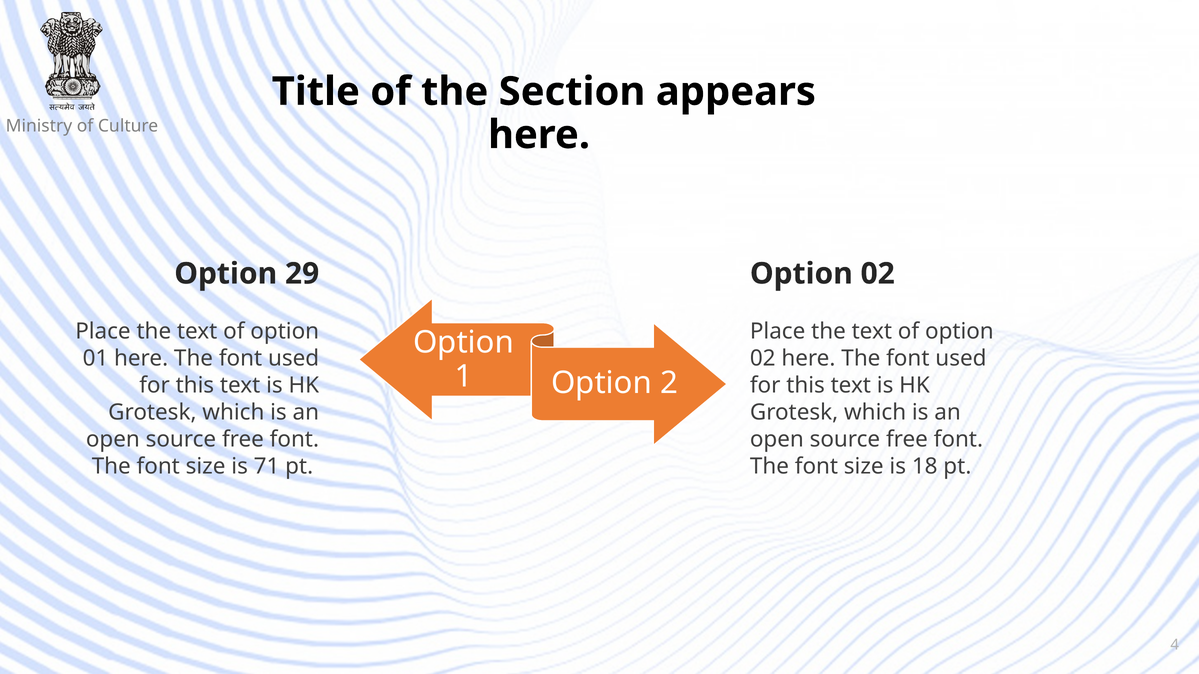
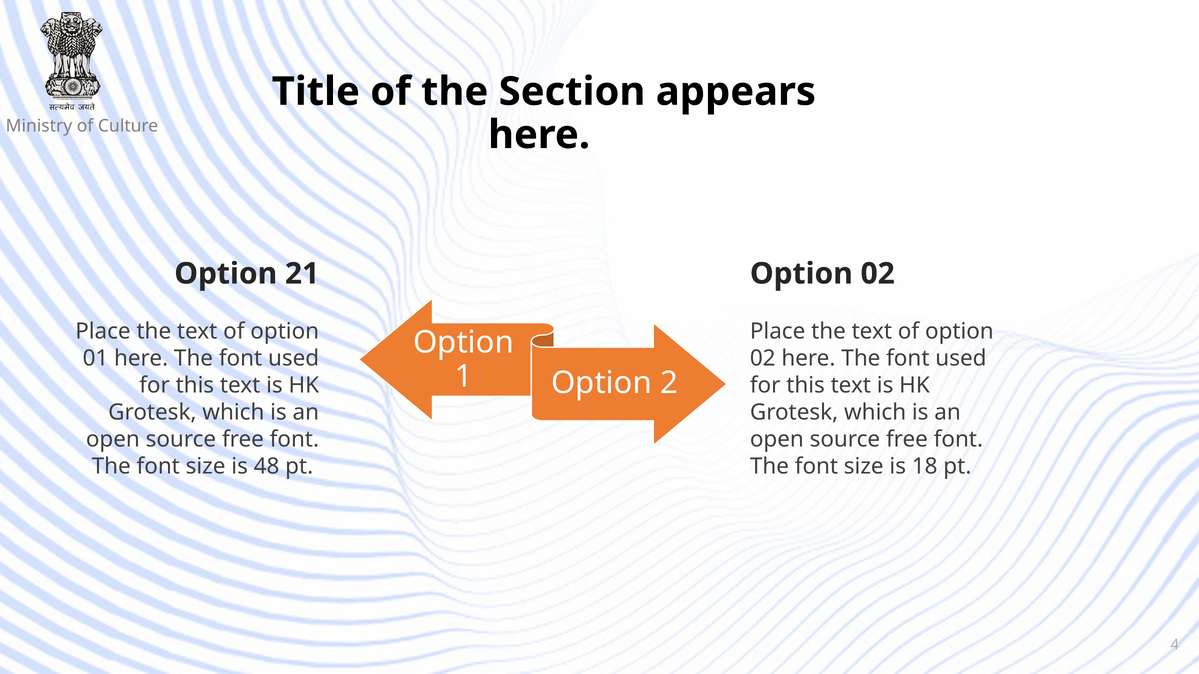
29: 29 -> 21 (302, 274)
71: 71 -> 48 (267, 467)
